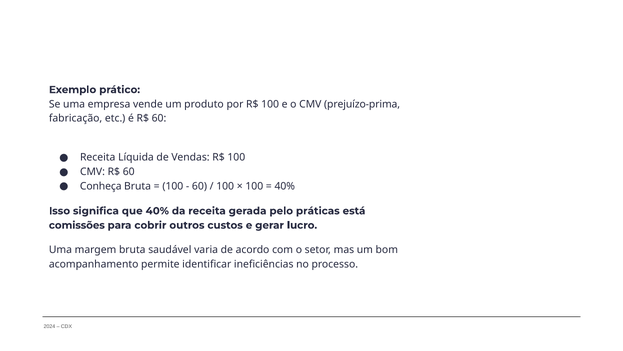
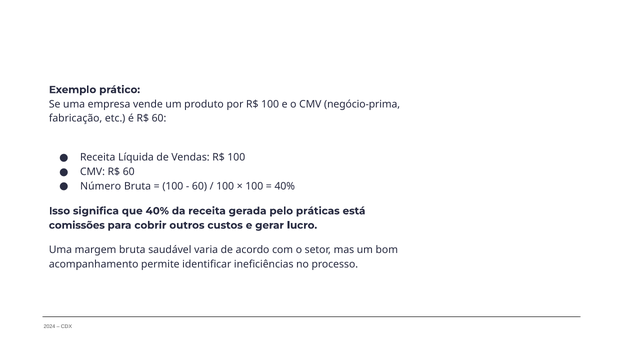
prejuízo-prima: prejuízo-prima -> negócio-prima (362, 104)
Conheça: Conheça -> Número (101, 186)
